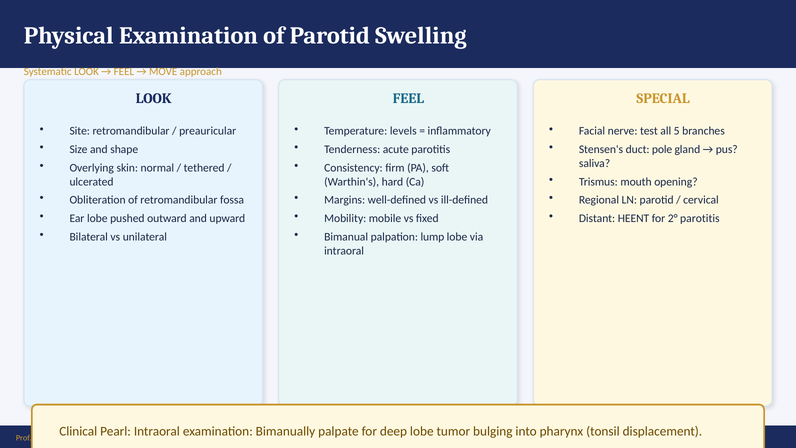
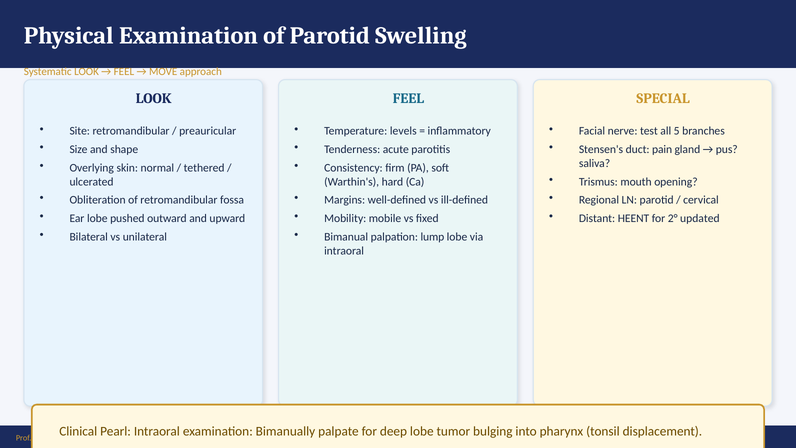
pole: pole -> pain (662, 149)
2° parotitis: parotitis -> updated (700, 218)
